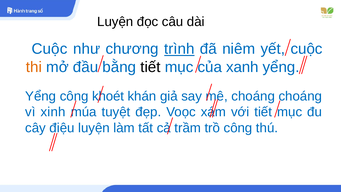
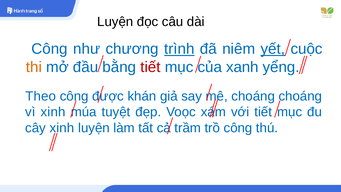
Cuộc: Cuộc -> Công (50, 49)
yết underline: none -> present (273, 49)
tiết colour: black -> red (150, 67)
Yểng: Yểng -> Theo (41, 96)
khoét: khoét -> được (108, 96)
cây điệu: điệu -> xinh (62, 128)
